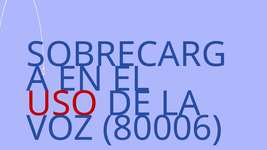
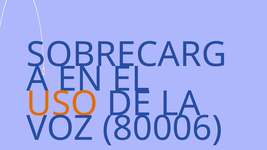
USO colour: red -> orange (62, 104)
